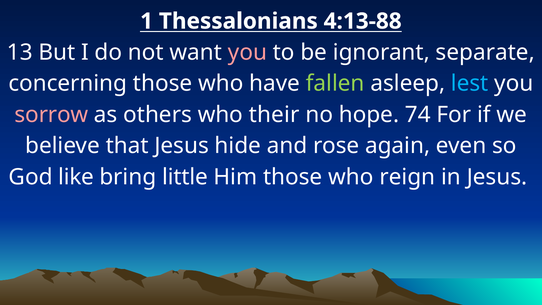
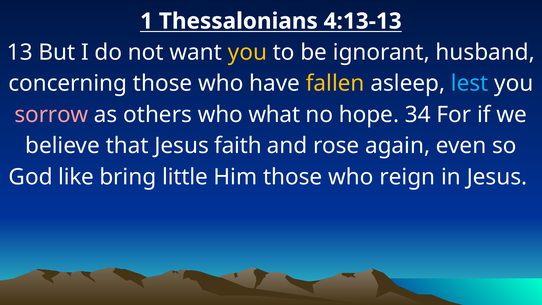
4:13-88: 4:13-88 -> 4:13-13 (363, 21)
you colour: pink -> yellow (247, 52)
separate: separate -> husband (485, 52)
fallen colour: light green -> yellow (335, 83)
their: their -> what (274, 115)
74: 74 -> 34 (418, 115)
hide: hide -> faith (238, 146)
